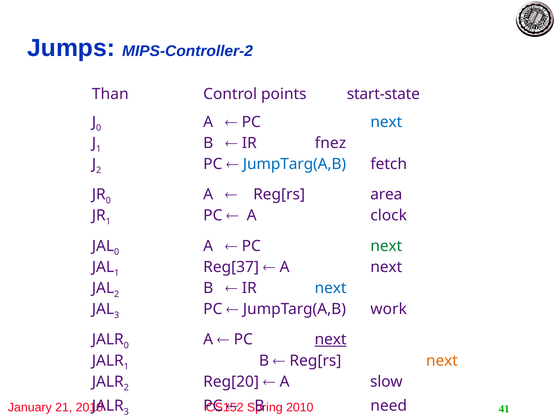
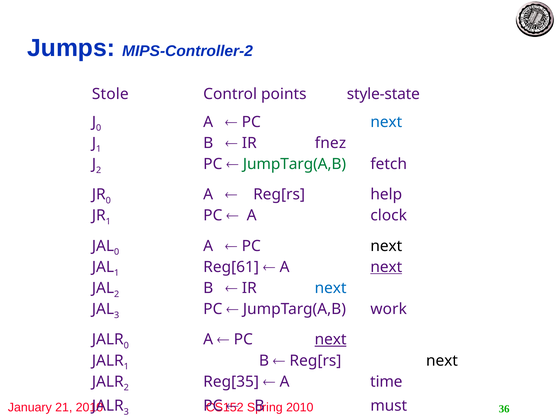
Than: Than -> Stole (110, 94)
start-state: start-state -> style-state (383, 94)
JumpTarg(A,B colour: blue -> green (294, 164)
area: area -> help (386, 195)
next colour: green -> black (386, 246)
Reg[37: Reg[37 -> Reg[61 (231, 267)
next underline: none -> present (386, 267)
next colour: orange -> black (442, 361)
Reg[20: Reg[20 -> Reg[35 (231, 382)
slow: slow -> time (386, 382)
need: need -> must (389, 407)
41: 41 -> 36 (504, 410)
